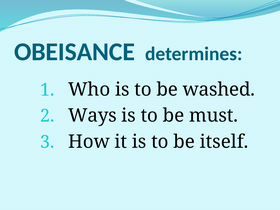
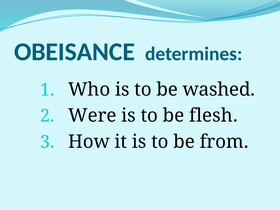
Ways: Ways -> Were (92, 116)
must: must -> flesh (213, 116)
itself: itself -> from (224, 142)
